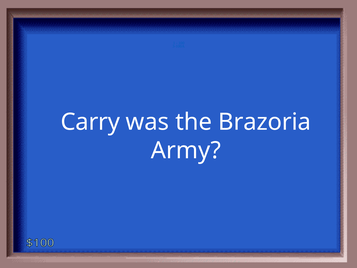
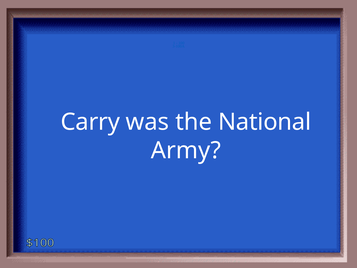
Brazoria: Brazoria -> National (265, 122)
